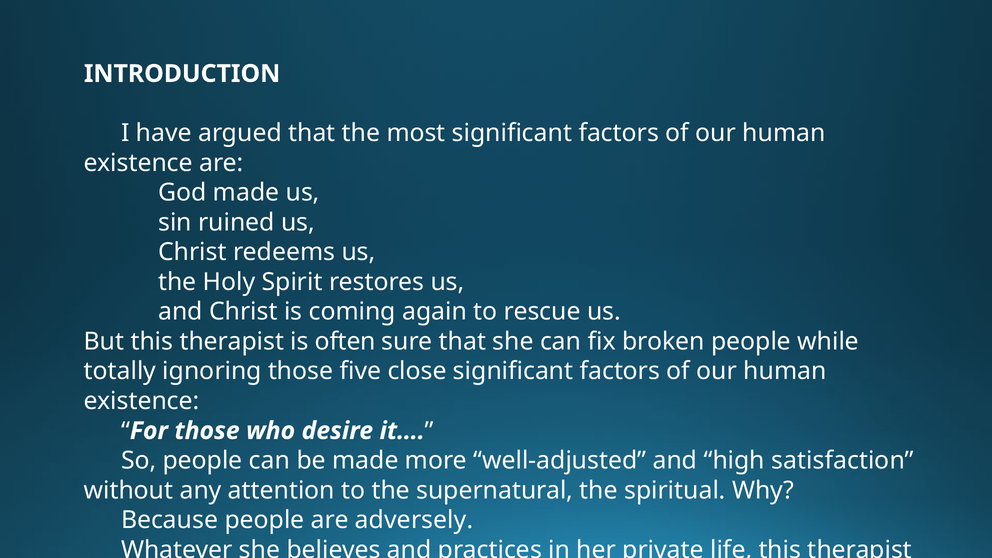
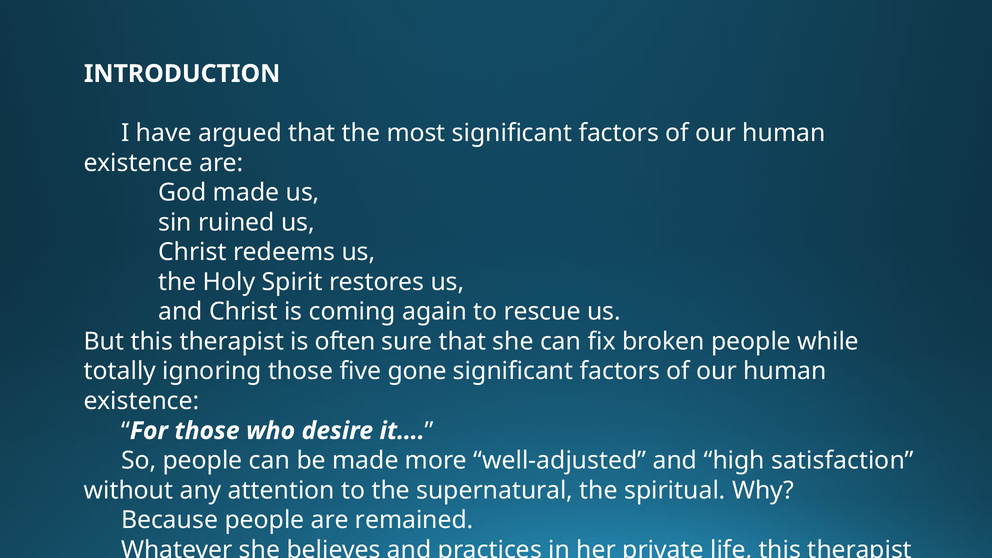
close: close -> gone (417, 371)
adversely: adversely -> remained (414, 520)
